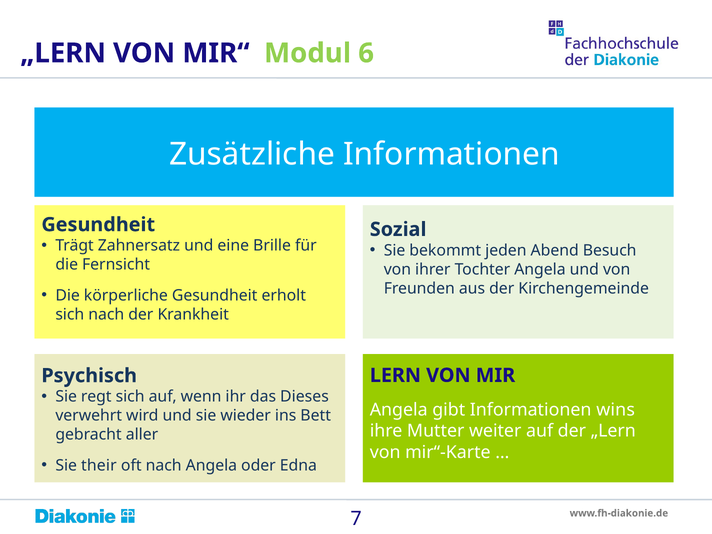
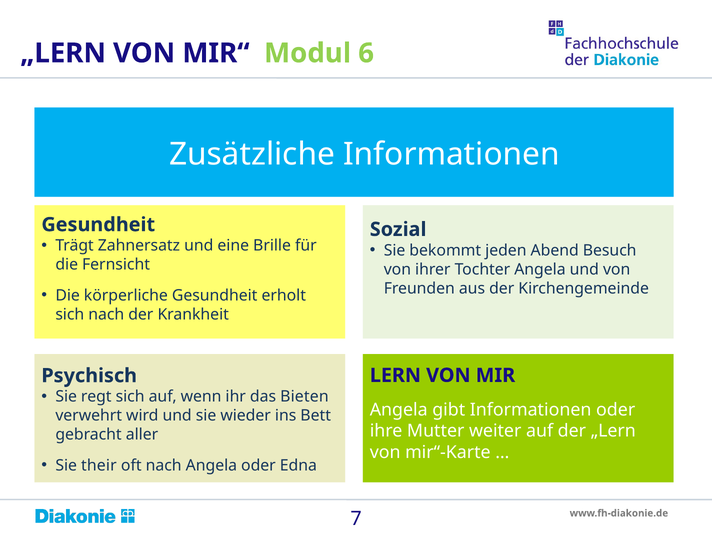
Dieses: Dieses -> Bieten (304, 397)
Informationen wins: wins -> oder (616, 410)
